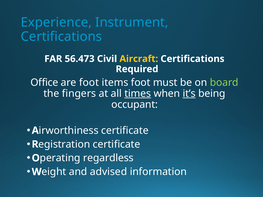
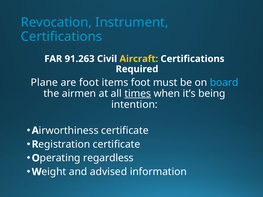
Experience: Experience -> Revocation (56, 22)
56.473: 56.473 -> 91.263 (80, 59)
Office: Office -> Plane (44, 83)
board colour: light green -> light blue (224, 83)
fingers: fingers -> airmen (79, 94)
it’s underline: present -> none (189, 94)
occupant: occupant -> intention (135, 105)
